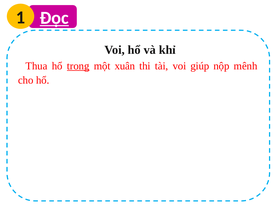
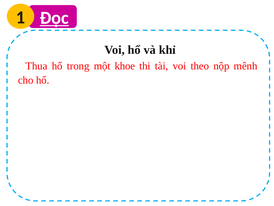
trong underline: present -> none (78, 66)
xuân: xuân -> khoe (125, 66)
giúp: giúp -> theo (200, 66)
